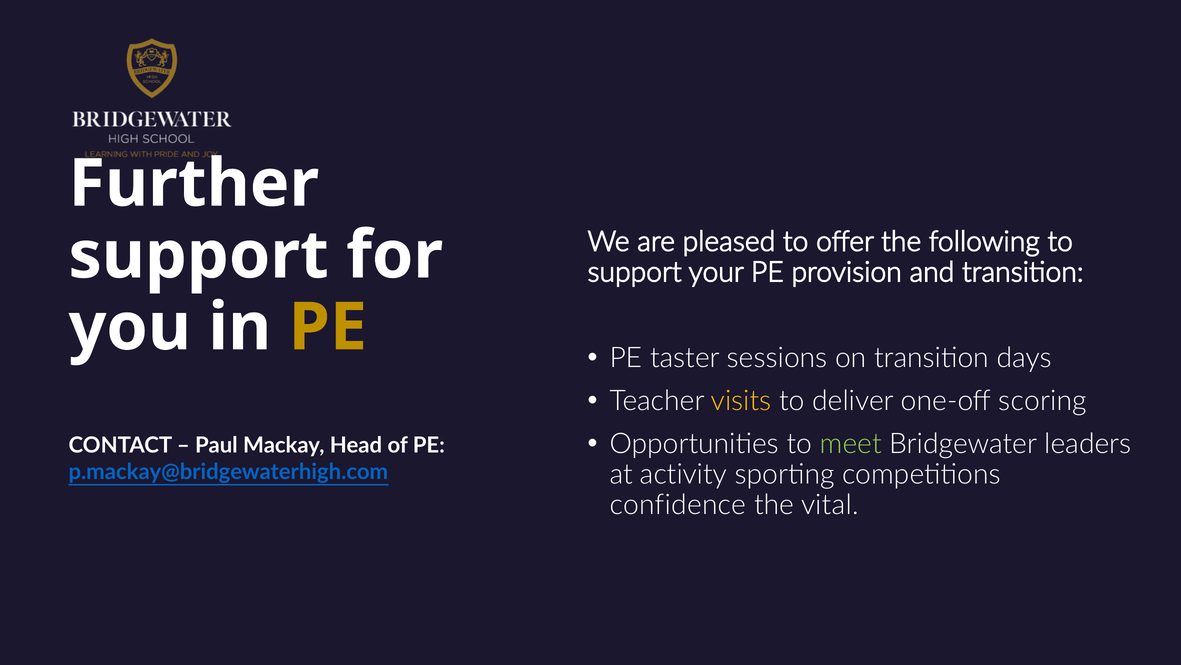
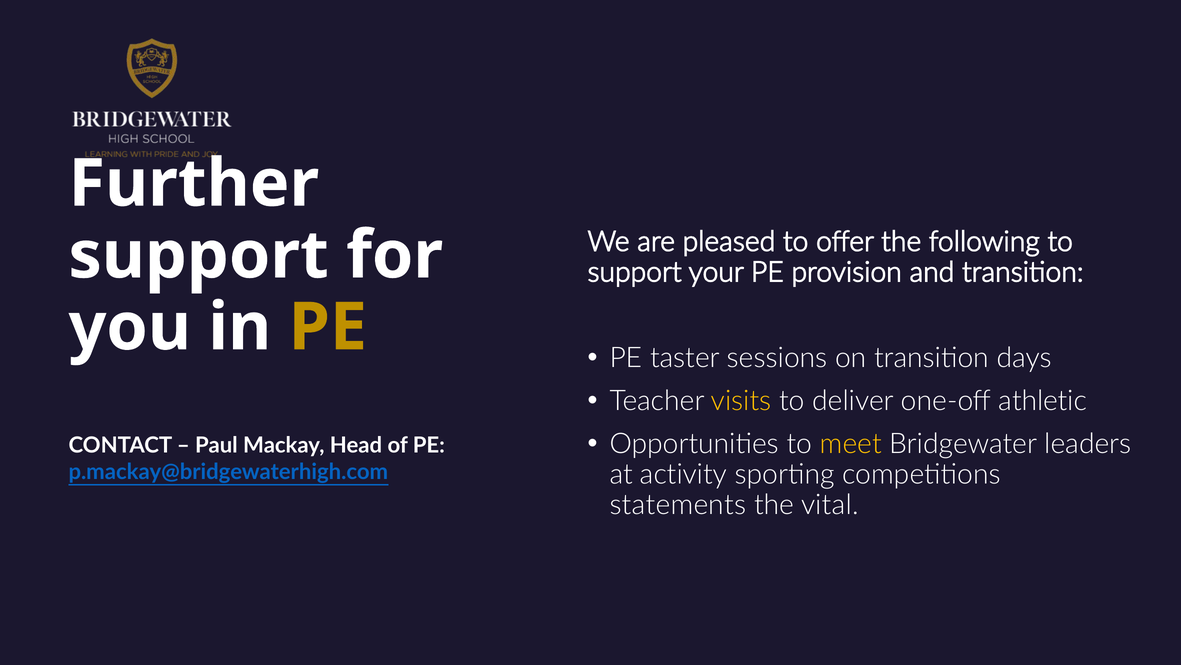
scoring: scoring -> athletic (1043, 400)
meet colour: light green -> yellow (851, 443)
confidence: confidence -> statements (678, 504)
